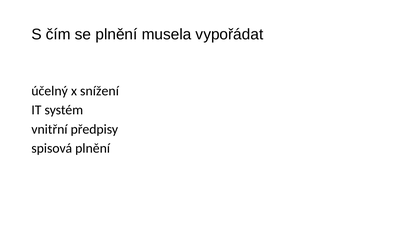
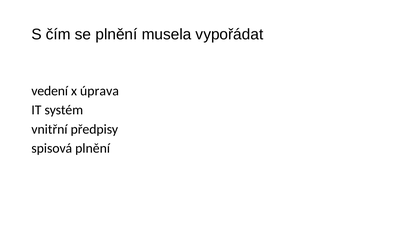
účelný: účelný -> vedení (50, 91)
snížení: snížení -> úprava (99, 91)
